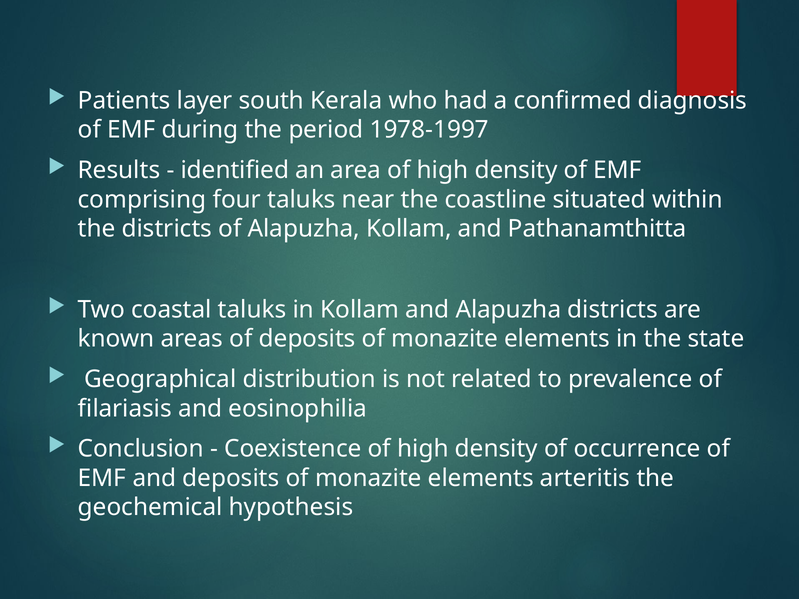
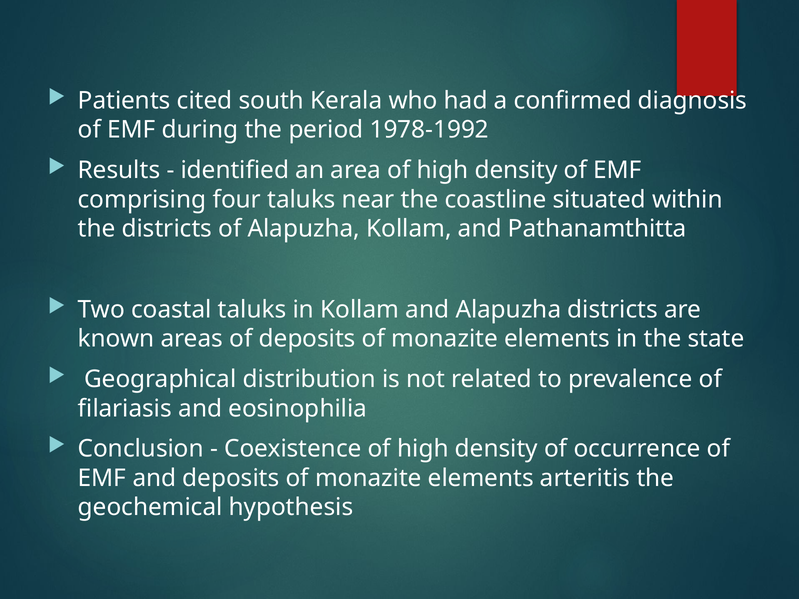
layer: layer -> cited (205, 101)
1978-1997: 1978-1997 -> 1978-1992 (429, 130)
